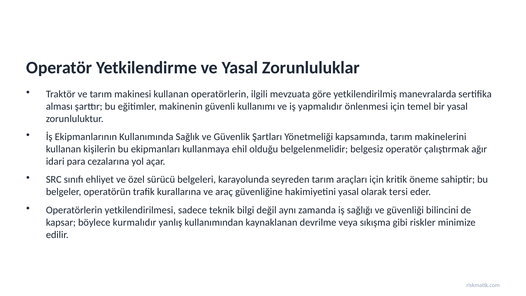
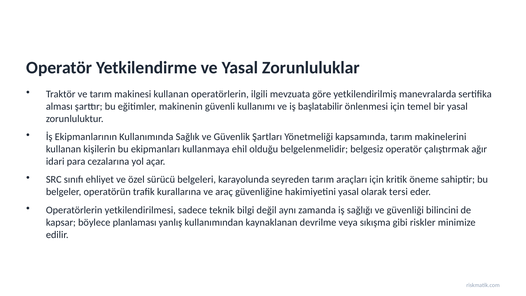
yapmalıdır: yapmalıdır -> başlatabilir (320, 106)
kurmalıdır: kurmalıdır -> planlaması (135, 222)
